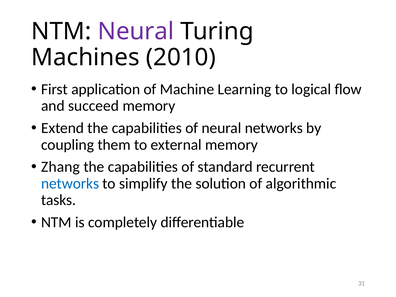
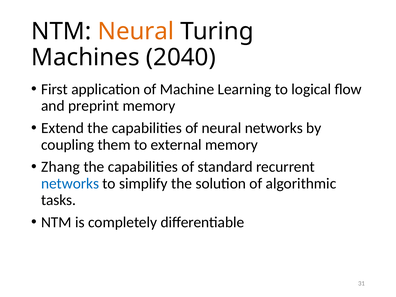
Neural colour: purple -> orange (136, 31)
2010: 2010 -> 2040 (181, 57)
succeed: succeed -> preprint (94, 106)
